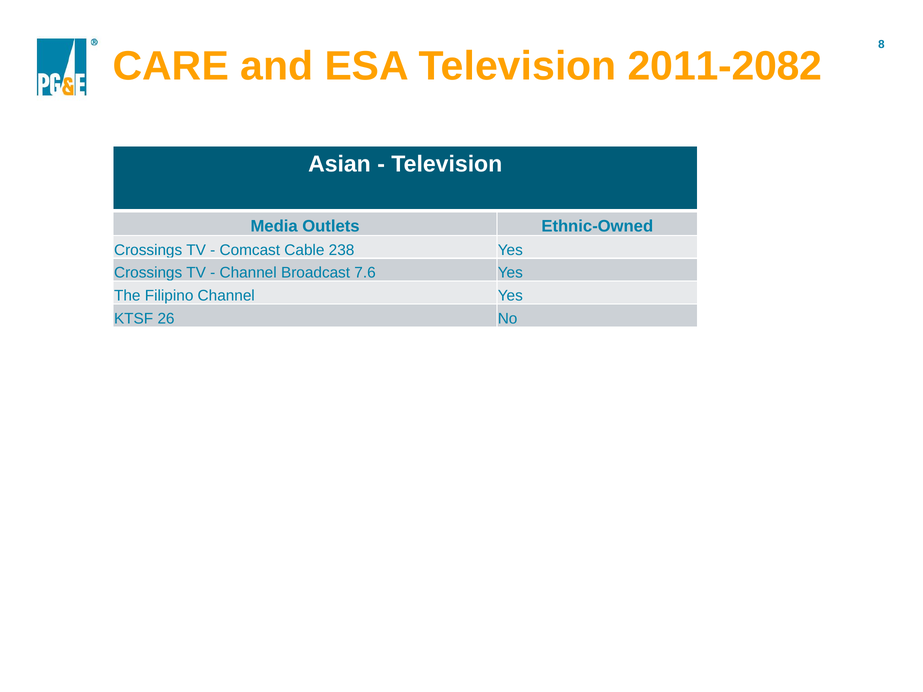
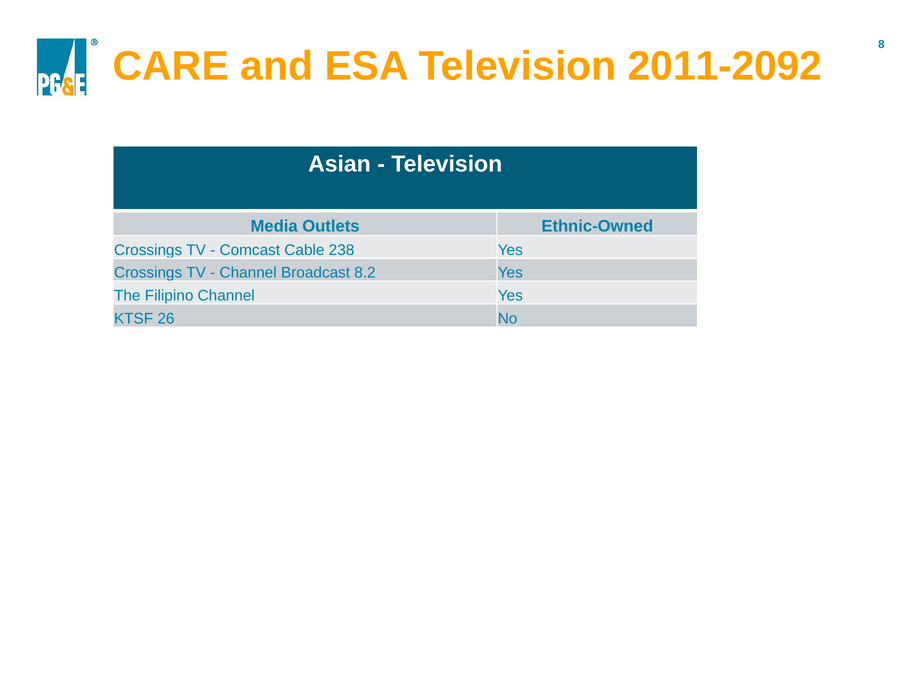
2011-2082: 2011-2082 -> 2011-2092 (725, 66)
7.6: 7.6 -> 8.2 (365, 273)
